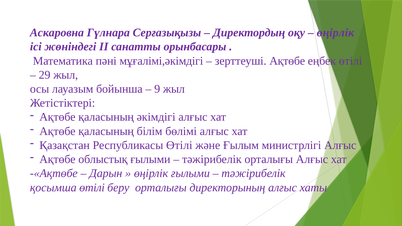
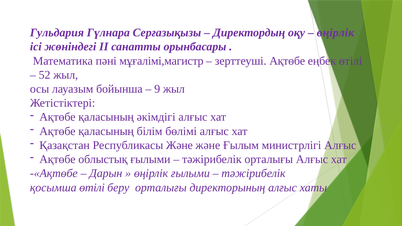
Аскаровна: Аскаровна -> Гульдария (57, 33)
мұғалімі,әкімдігі: мұғалімі,әкімдігі -> мұғалімі,магистр (161, 61)
29: 29 -> 52 (45, 75)
Республикасы Өтілі: Өтілі -> Және (179, 145)
